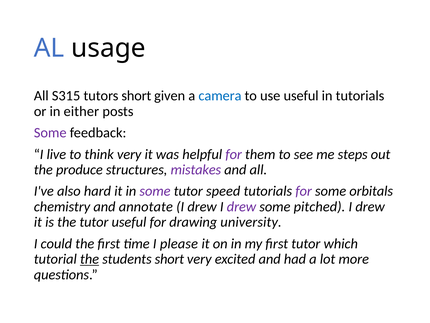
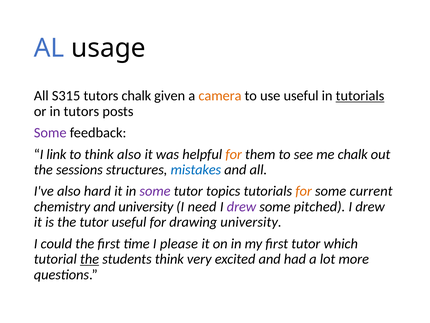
tutors short: short -> chalk (136, 96)
camera colour: blue -> orange (220, 96)
tutorials underline: none -> present (360, 96)
in either: either -> tutors (81, 111)
live: live -> link (56, 154)
think very: very -> also (129, 154)
for colour: purple -> orange (234, 154)
me steps: steps -> chalk (353, 154)
produce: produce -> sessions (79, 170)
mistakes colour: purple -> blue (196, 170)
speed: speed -> topics (223, 191)
for colour: purple -> orange (304, 191)
orbitals: orbitals -> current (371, 191)
and annotate: annotate -> university (146, 206)
drew: drew -> need (202, 206)
students short: short -> think (169, 259)
